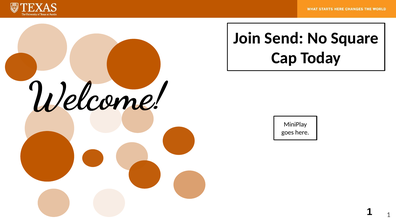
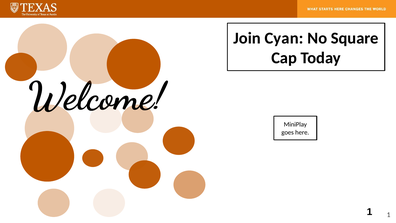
Send: Send -> Cyan (284, 38)
